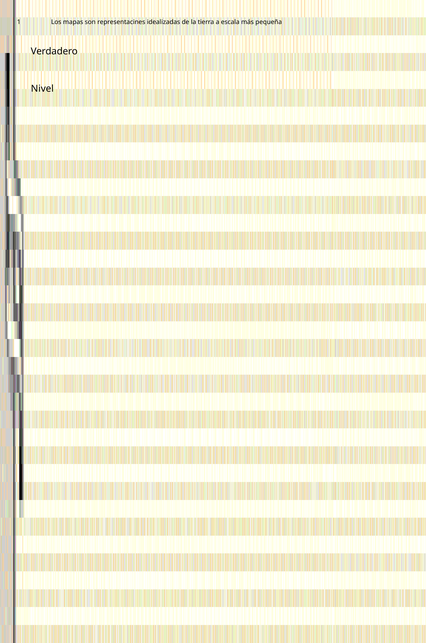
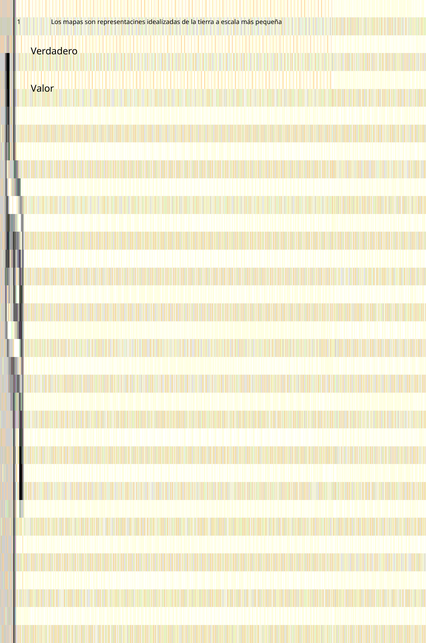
Nivel: Nivel -> Valor (42, 89)
